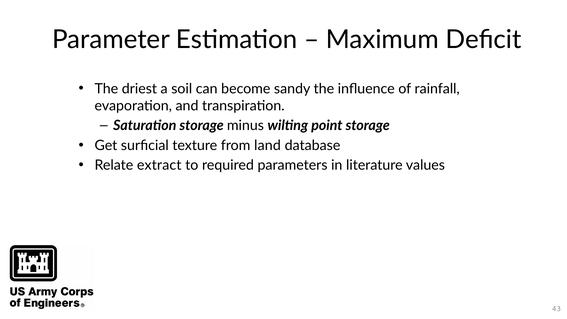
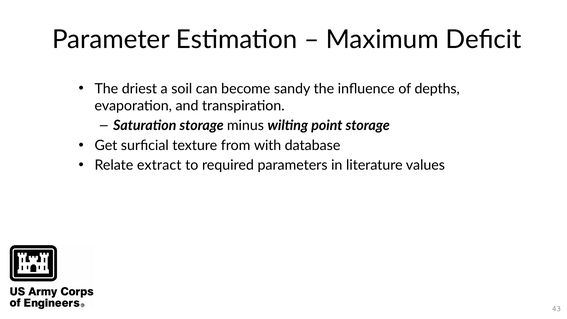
rainfall: rainfall -> depths (437, 89)
land: land -> with (268, 145)
